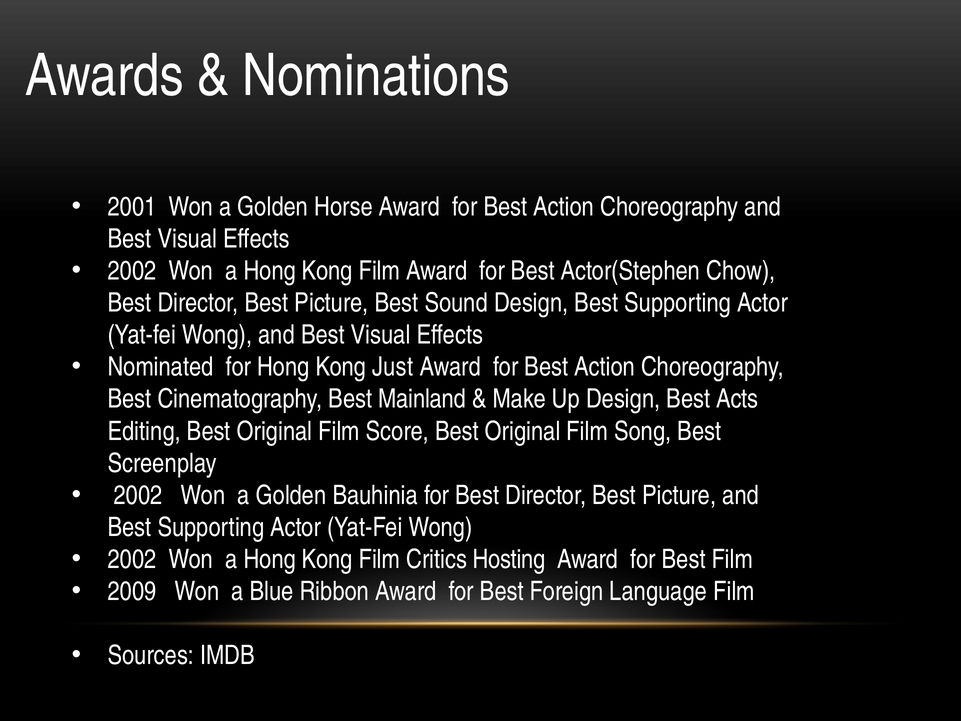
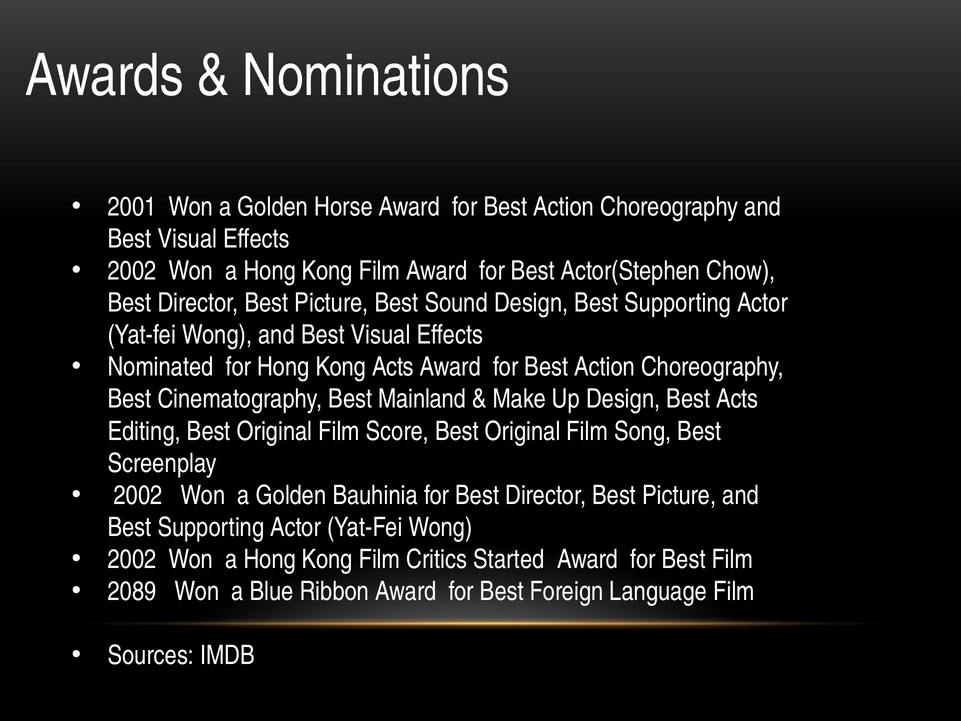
Kong Just: Just -> Acts (393, 367)
Hosting: Hosting -> Started (509, 559)
2009: 2009 -> 2089 (132, 591)
